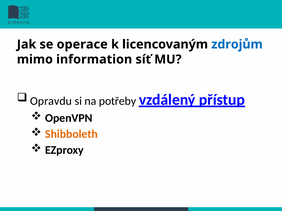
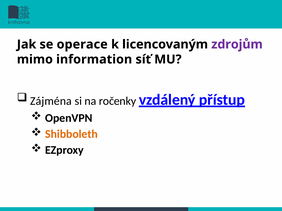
zdrojům colour: blue -> purple (237, 44)
Opravdu: Opravdu -> Zájména (51, 101)
potřeby: potřeby -> ročenky (118, 101)
